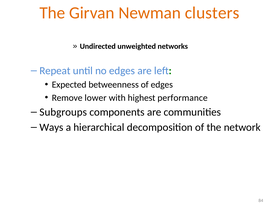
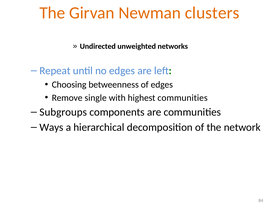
Expected: Expected -> Choosing (69, 85)
lower: lower -> single (96, 98)
highest performance: performance -> communities (183, 98)
